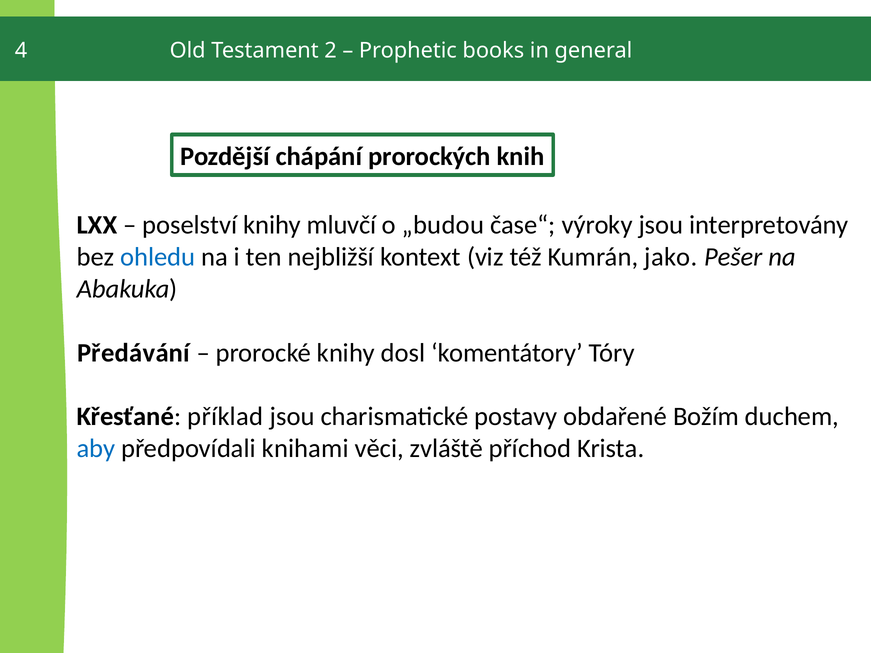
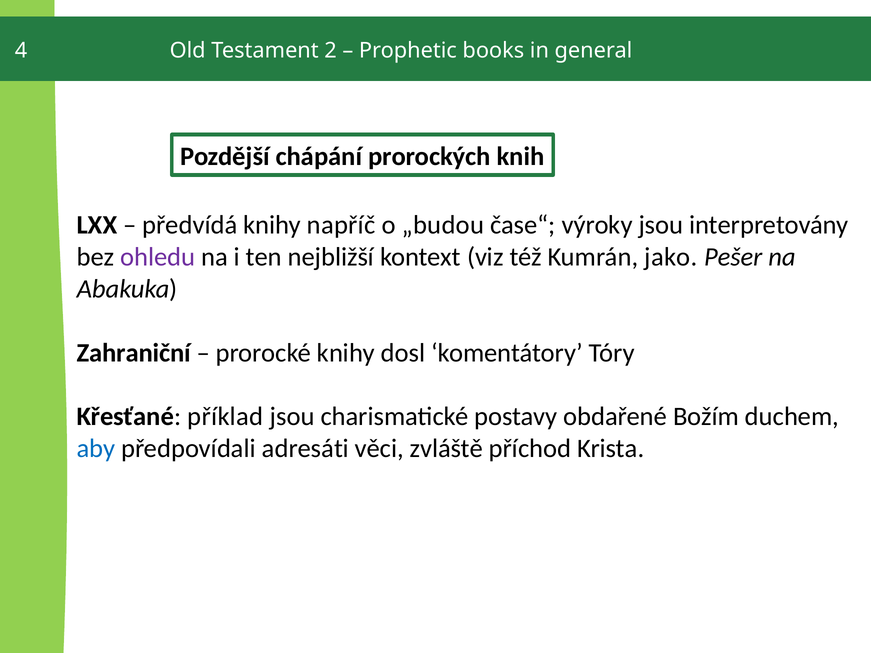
poselství: poselství -> předvídá (190, 225)
mluvčí: mluvčí -> napříč (341, 225)
ohledu colour: blue -> purple (158, 257)
Předávání: Předávání -> Zahraniční (134, 353)
knihami: knihami -> adresáti (305, 449)
